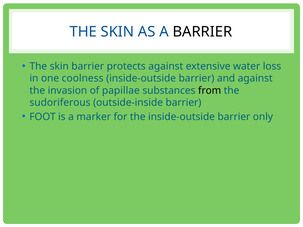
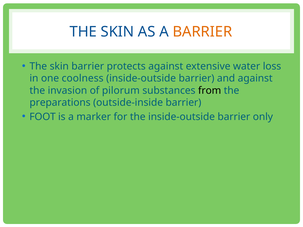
BARRIER colour: black -> orange (202, 32)
papillae: papillae -> pilorum (121, 91)
sudoriferous: sudoriferous -> preparations (60, 103)
